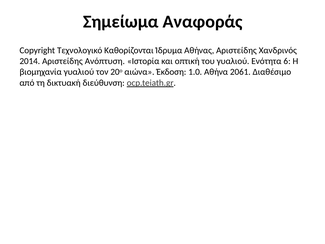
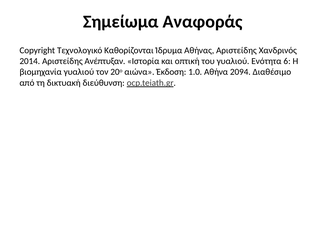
Ανόπτυση: Ανόπτυση -> Ανέπτυξαν (105, 61)
2061: 2061 -> 2094 (240, 72)
